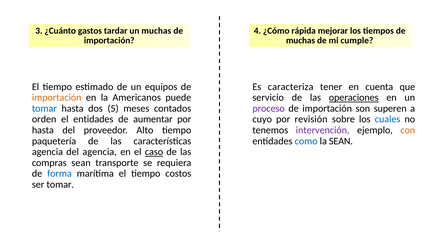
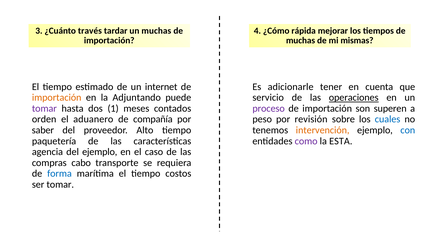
gastos: gastos -> través (90, 31)
cumple: cumple -> mismas (357, 41)
equipos: equipos -> internet (161, 87)
caracteriza: caracteriza -> adicionarle (291, 87)
Americanos: Americanos -> Adjuntando (137, 98)
tomar colour: blue -> purple (44, 108)
5: 5 -> 1 (113, 108)
el entidades: entidades -> aduanero (93, 119)
aumentar: aumentar -> compañía (153, 119)
cuyo: cuyo -> peso (262, 119)
hasta: hasta -> saber (43, 130)
intervención colour: purple -> orange (323, 130)
con colour: orange -> blue (408, 130)
como colour: blue -> purple (306, 141)
la SEAN: SEAN -> ESTA (341, 141)
del agencia: agencia -> ejemplo (100, 152)
caso underline: present -> none (154, 152)
compras sean: sean -> cabo (81, 163)
